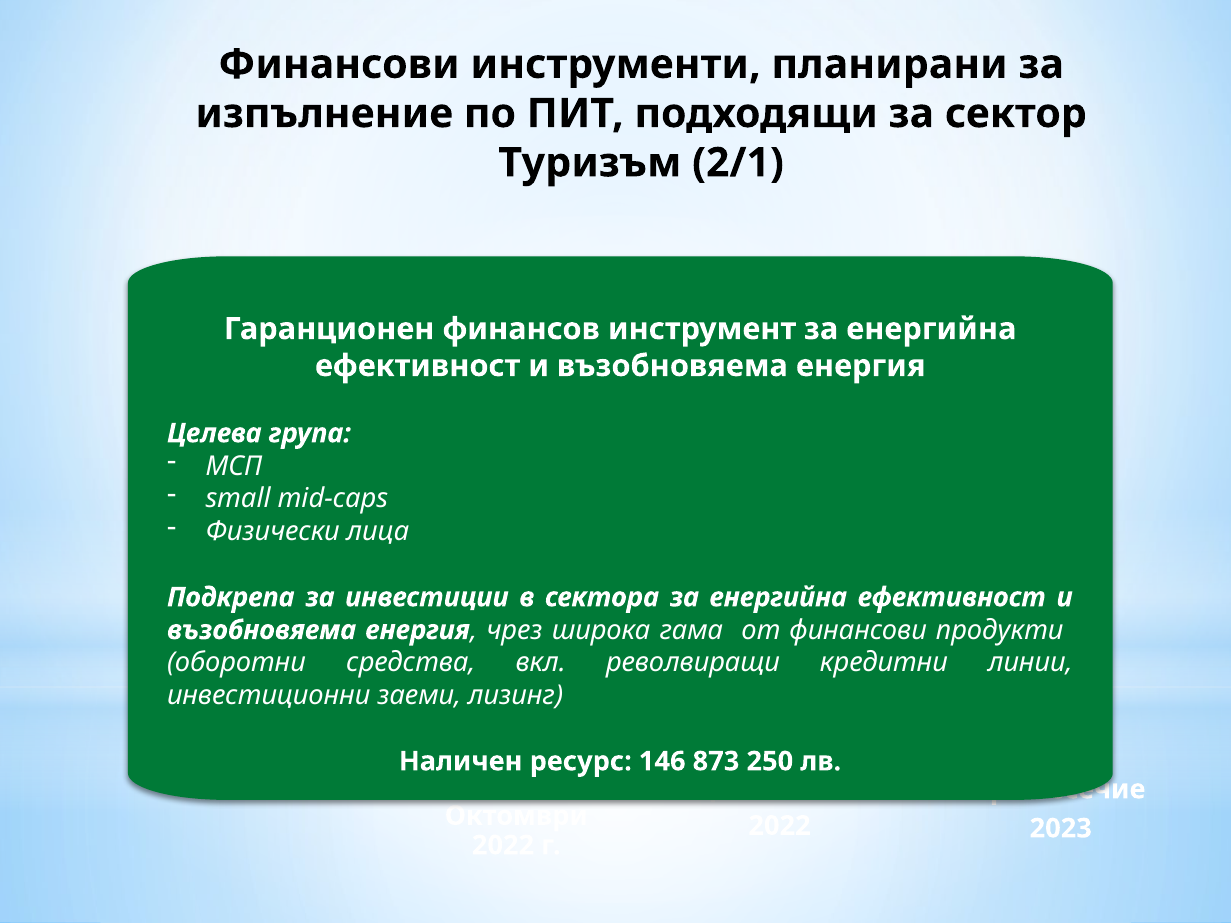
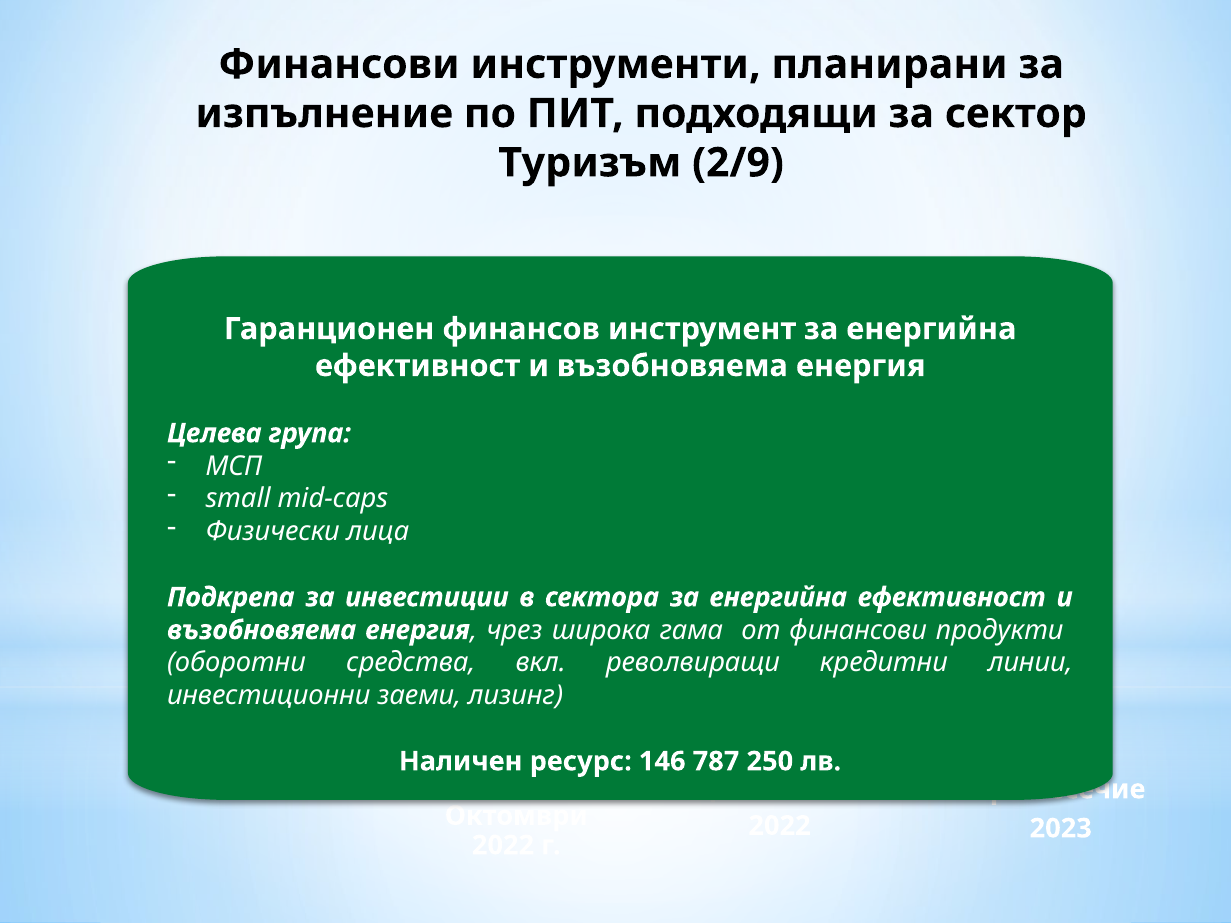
2/1: 2/1 -> 2/9 (738, 163)
873: 873 -> 787 (716, 762)
